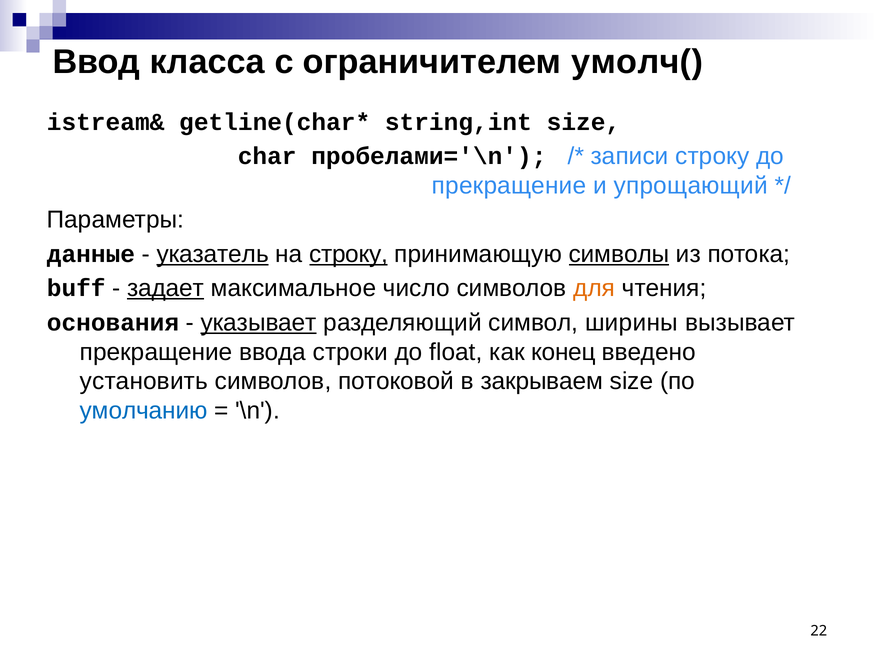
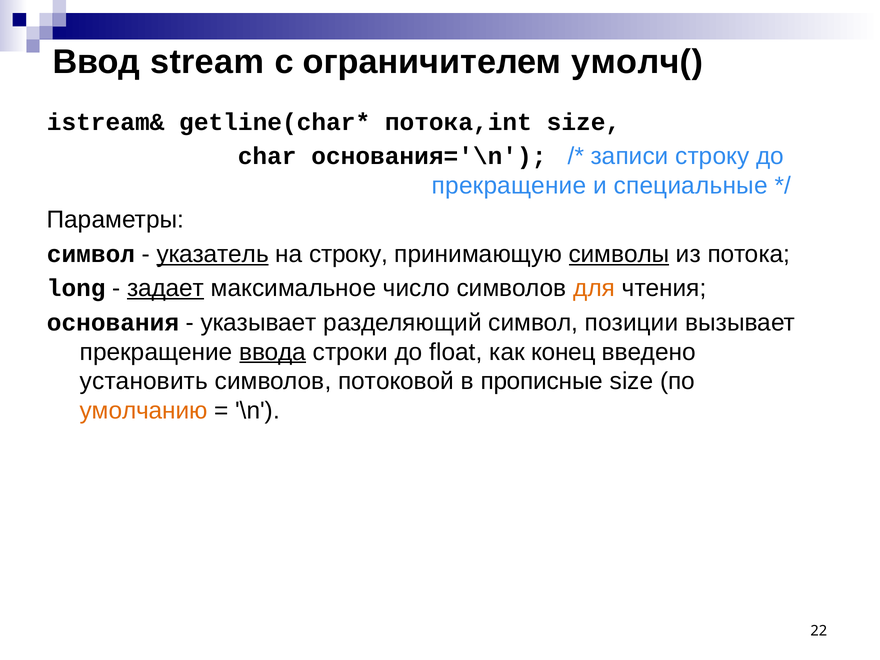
класса: класса -> stream (207, 62)
string,int: string,int -> потока,int (458, 122)
пробелами='\n: пробелами='\n -> основания='\n (429, 156)
упрощающий: упрощающий -> специальные (691, 186)
данные: данные -> символ (91, 254)
строку underline: present -> none (349, 254)
buff: buff -> long (76, 288)
указывает underline: present -> none (259, 323)
ширины: ширины -> позиции (632, 323)
ввода underline: none -> present (273, 352)
закрываем: закрываем -> прописные (542, 381)
умолчанию colour: blue -> orange (144, 411)
